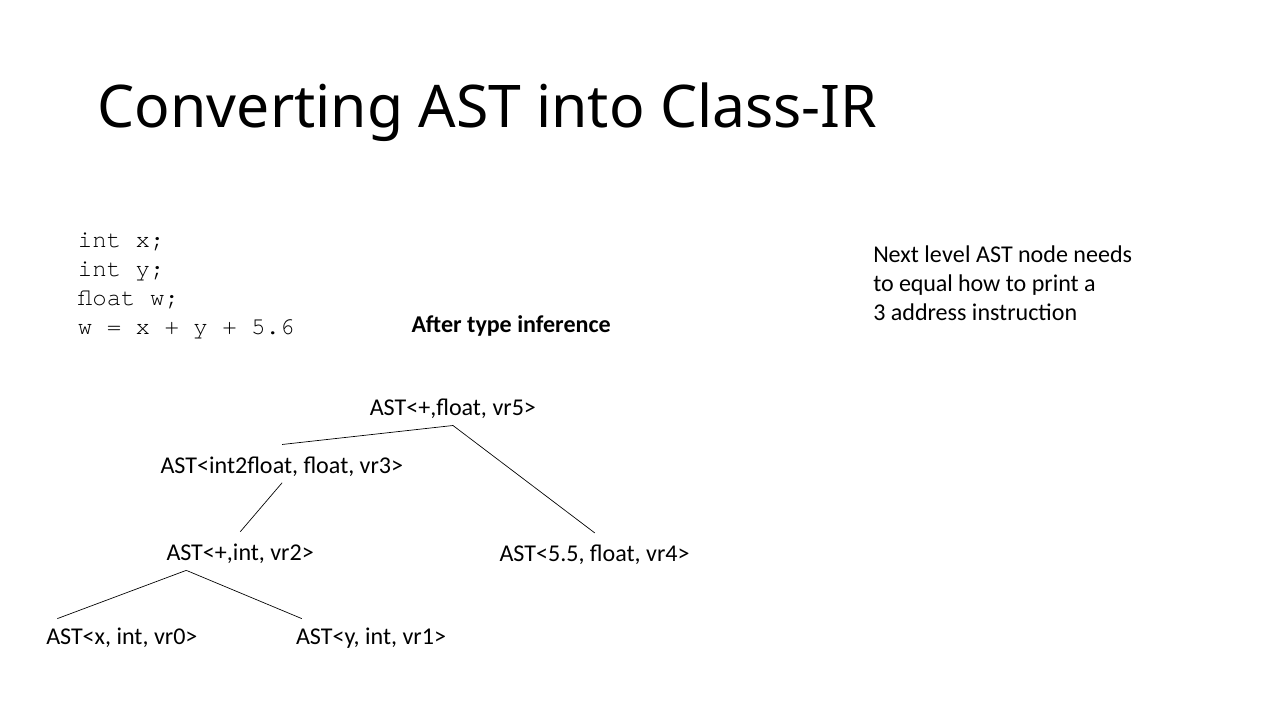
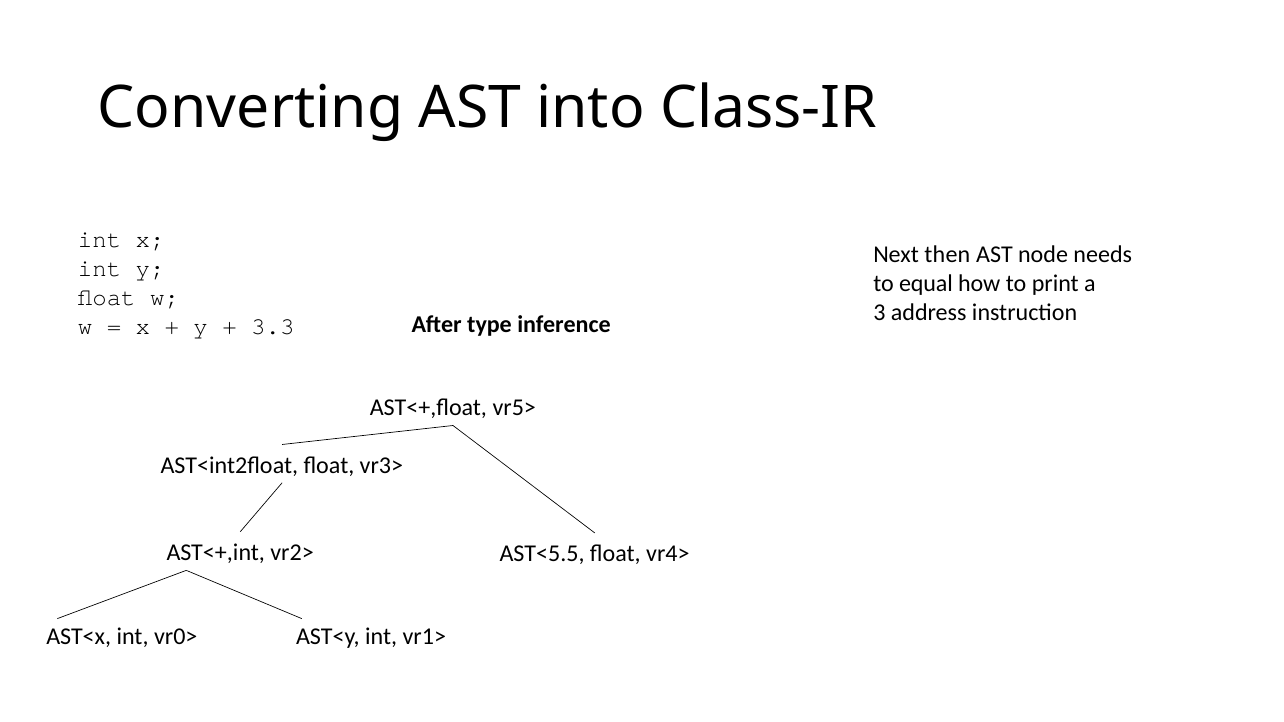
level: level -> then (947, 255)
5.6: 5.6 -> 3.3 (273, 327)
